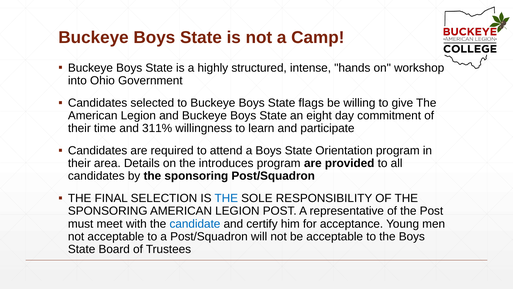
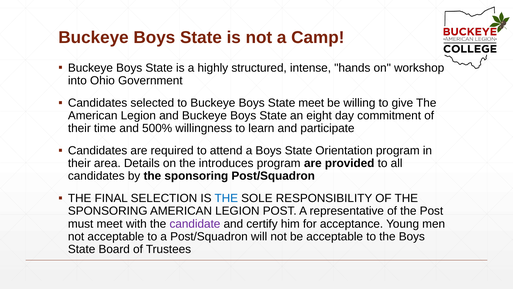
State flags: flags -> meet (311, 103)
311%: 311% -> 500% (157, 128)
candidate colour: blue -> purple (195, 223)
